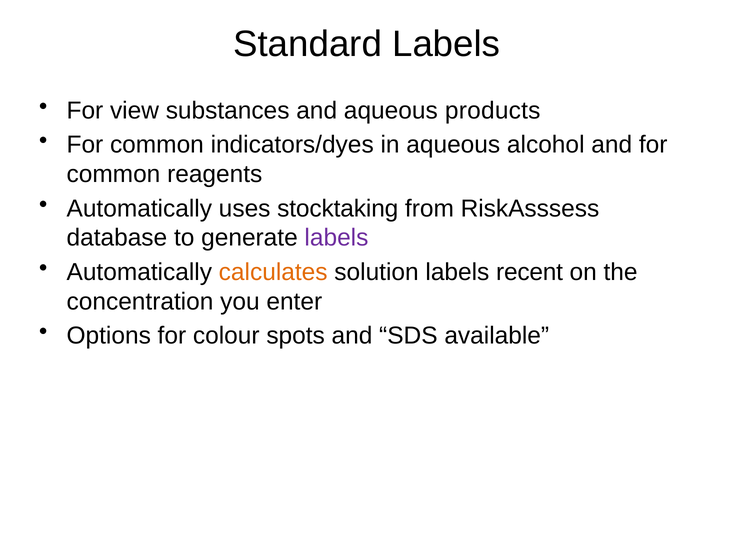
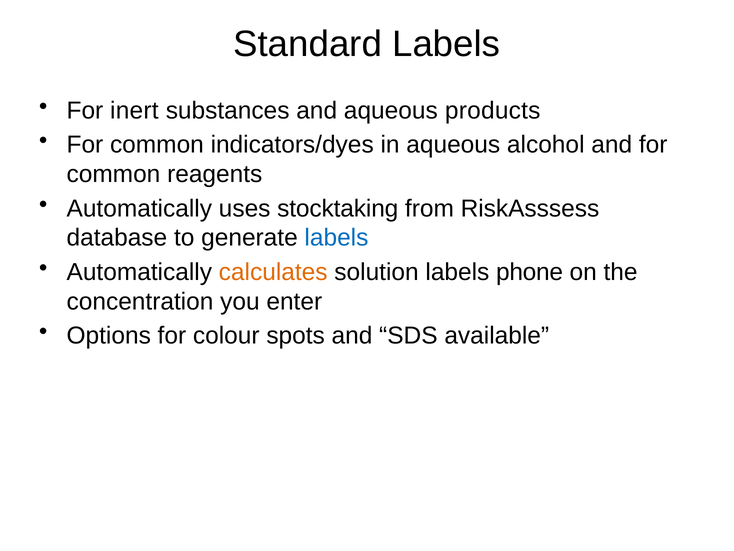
view: view -> inert (134, 110)
labels colour: purple -> blue (336, 238)
recent: recent -> phone (530, 272)
